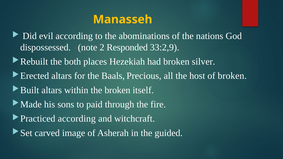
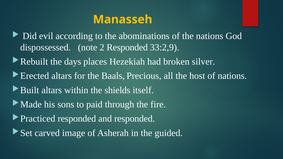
both: both -> days (73, 62)
of broken: broken -> nations (232, 76)
the broken: broken -> shields (117, 90)
according: according -> responded (77, 119)
and witchcraft: witchcraft -> responded (135, 119)
